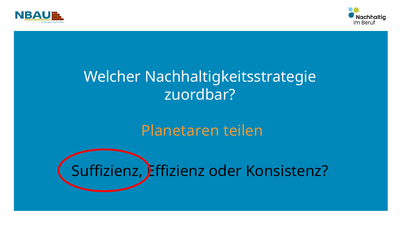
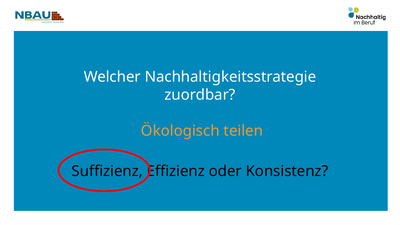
Planetaren: Planetaren -> Ökologisch (180, 131)
